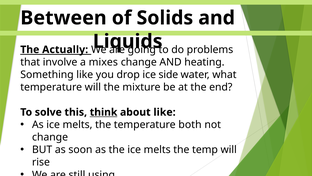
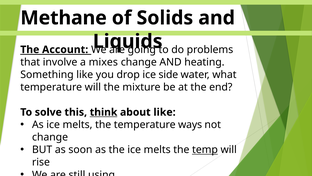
Between: Between -> Methane (64, 18)
Actually: Actually -> Account (65, 49)
both: both -> ways (190, 124)
temp underline: none -> present (205, 149)
